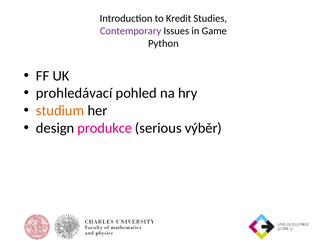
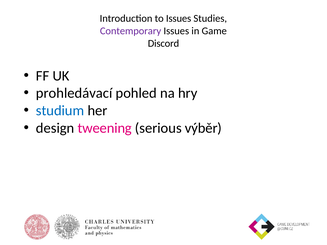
to Kredit: Kredit -> Issues (179, 18)
Python: Python -> Discord (164, 44)
studium colour: orange -> blue (60, 111)
produkce: produkce -> tweening (105, 128)
